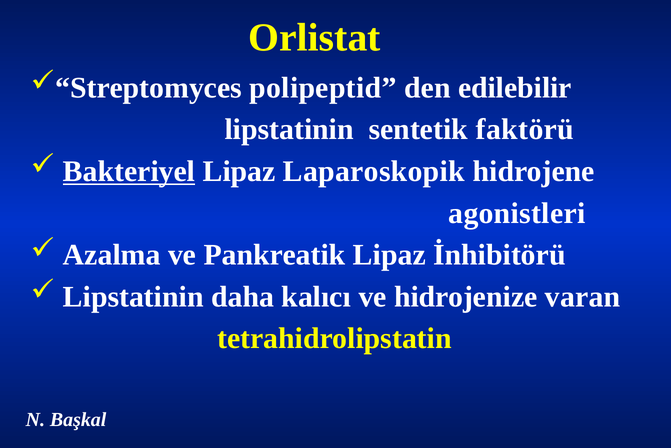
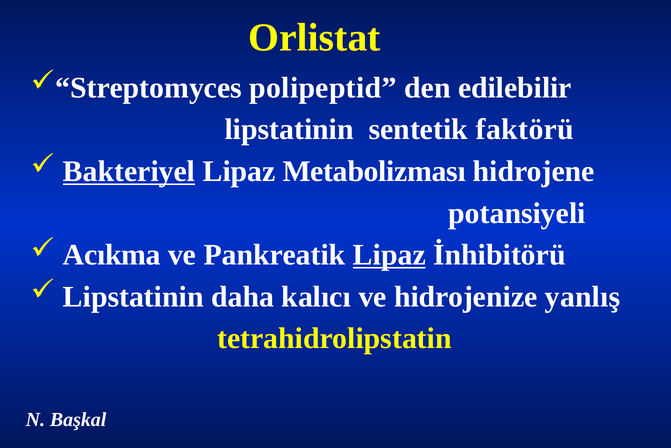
Laparoskopik: Laparoskopik -> Metabolizması (374, 171)
agonistleri: agonistleri -> potansiyeli (517, 213)
Azalma: Azalma -> Acıkma (112, 255)
Lipaz underline: none -> present (389, 255)
varan: varan -> yanlış (583, 296)
